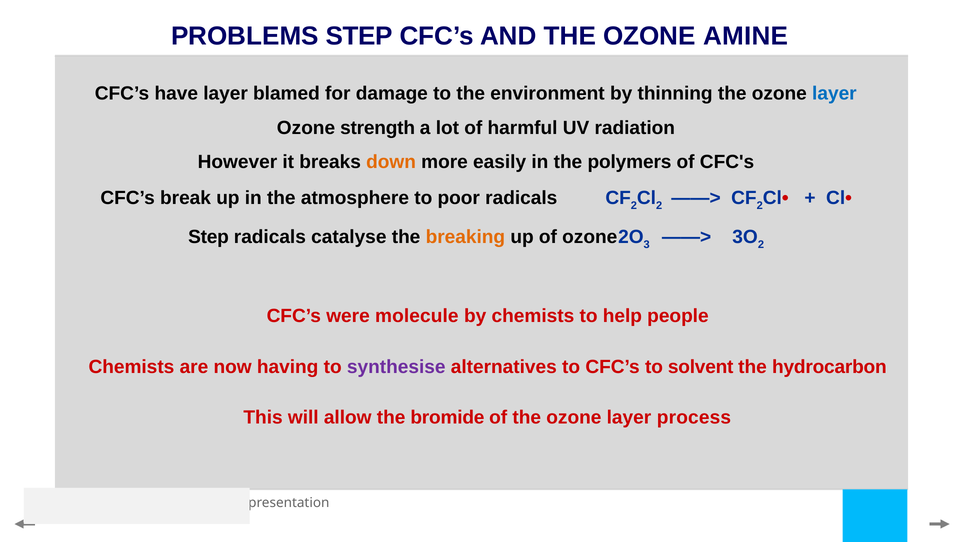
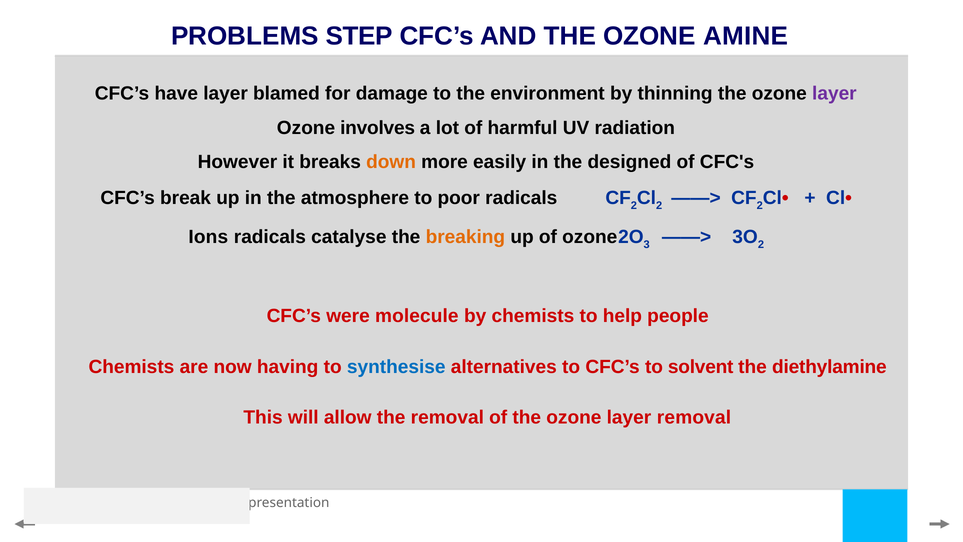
layer colour: blue -> purple (834, 93)
strength: strength -> involves (378, 128)
polymers: polymers -> designed (629, 162)
Step: Step -> Ions (208, 237)
synthesise colour: purple -> blue (396, 367)
hydrocarbon: hydrocarbon -> diethylamine (829, 367)
the bromide: bromide -> removal (447, 417)
layer process: process -> removal (694, 417)
